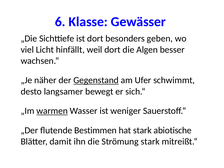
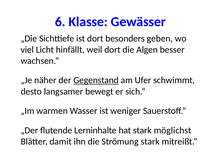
warmen underline: present -> none (52, 111)
Bestimmen: Bestimmen -> Lerninhalte (95, 130)
abiotische: abiotische -> möglichst (173, 130)
